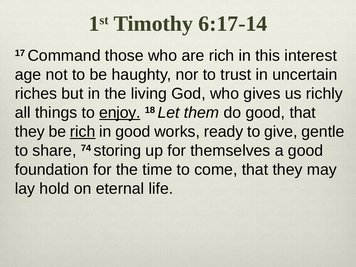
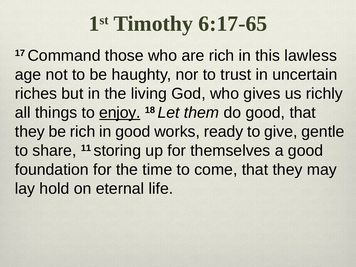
6:17-14: 6:17-14 -> 6:17-65 (233, 24)
interest: interest -> lawless (311, 56)
rich underline: present -> none (83, 132)
74: 74 -> 11 (86, 148)
